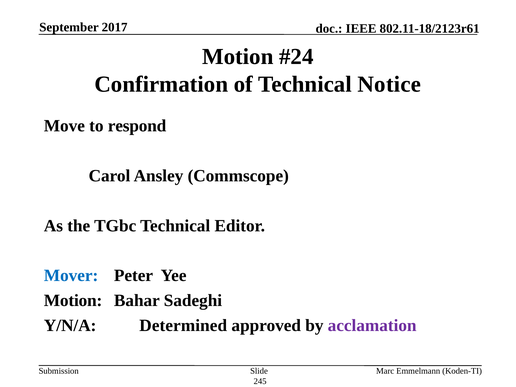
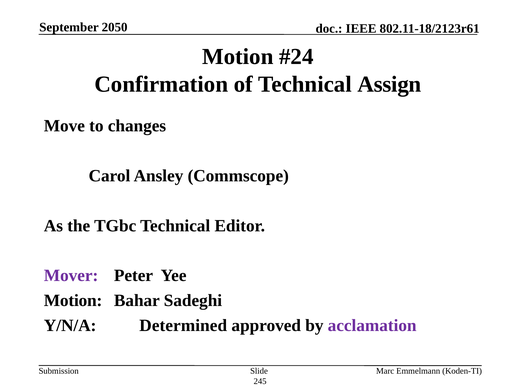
2017: 2017 -> 2050 (115, 27)
Notice: Notice -> Assign (389, 84)
respond: respond -> changes (137, 126)
Mover colour: blue -> purple (71, 276)
